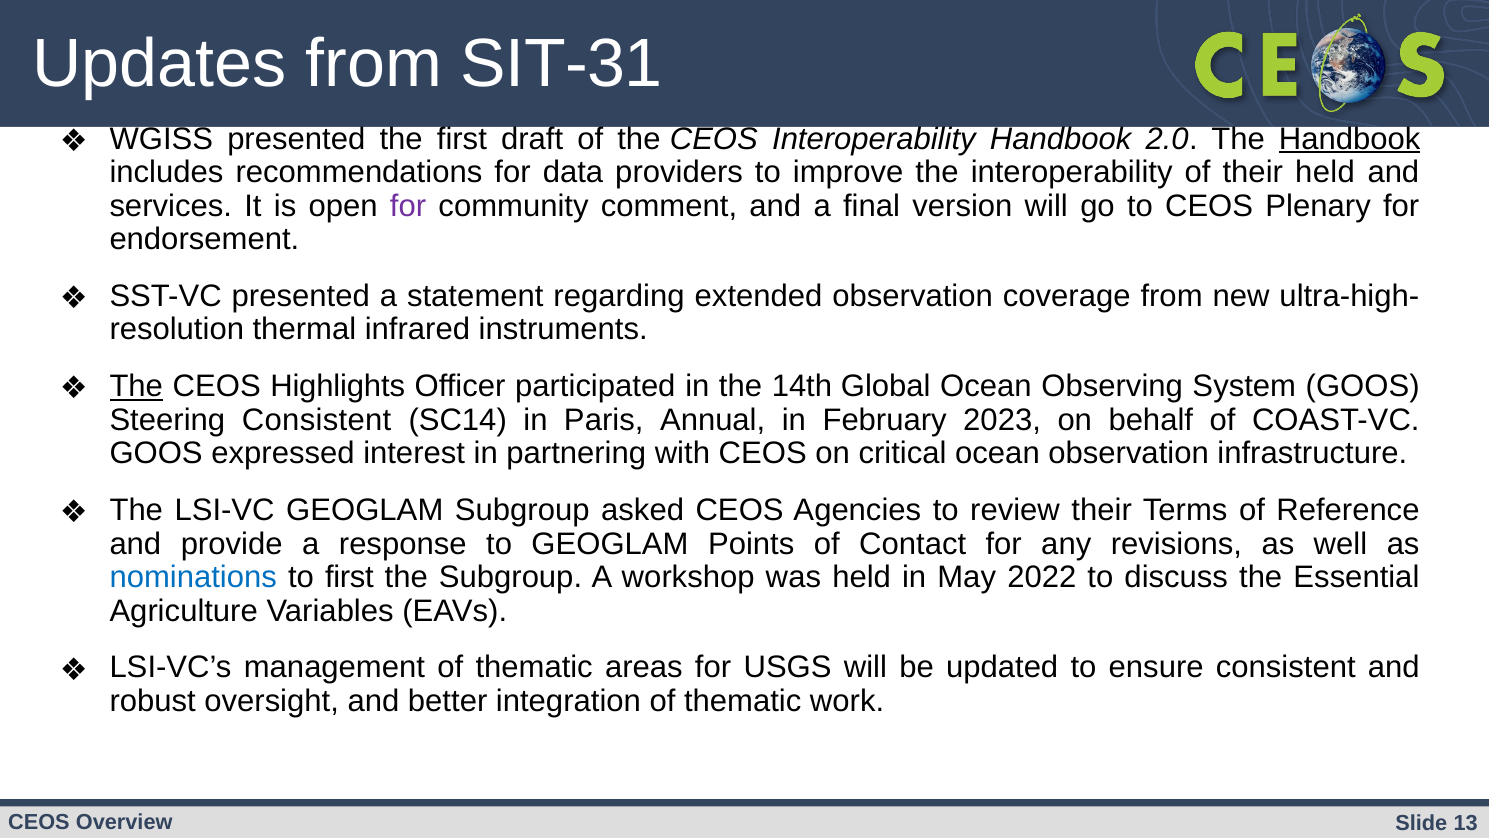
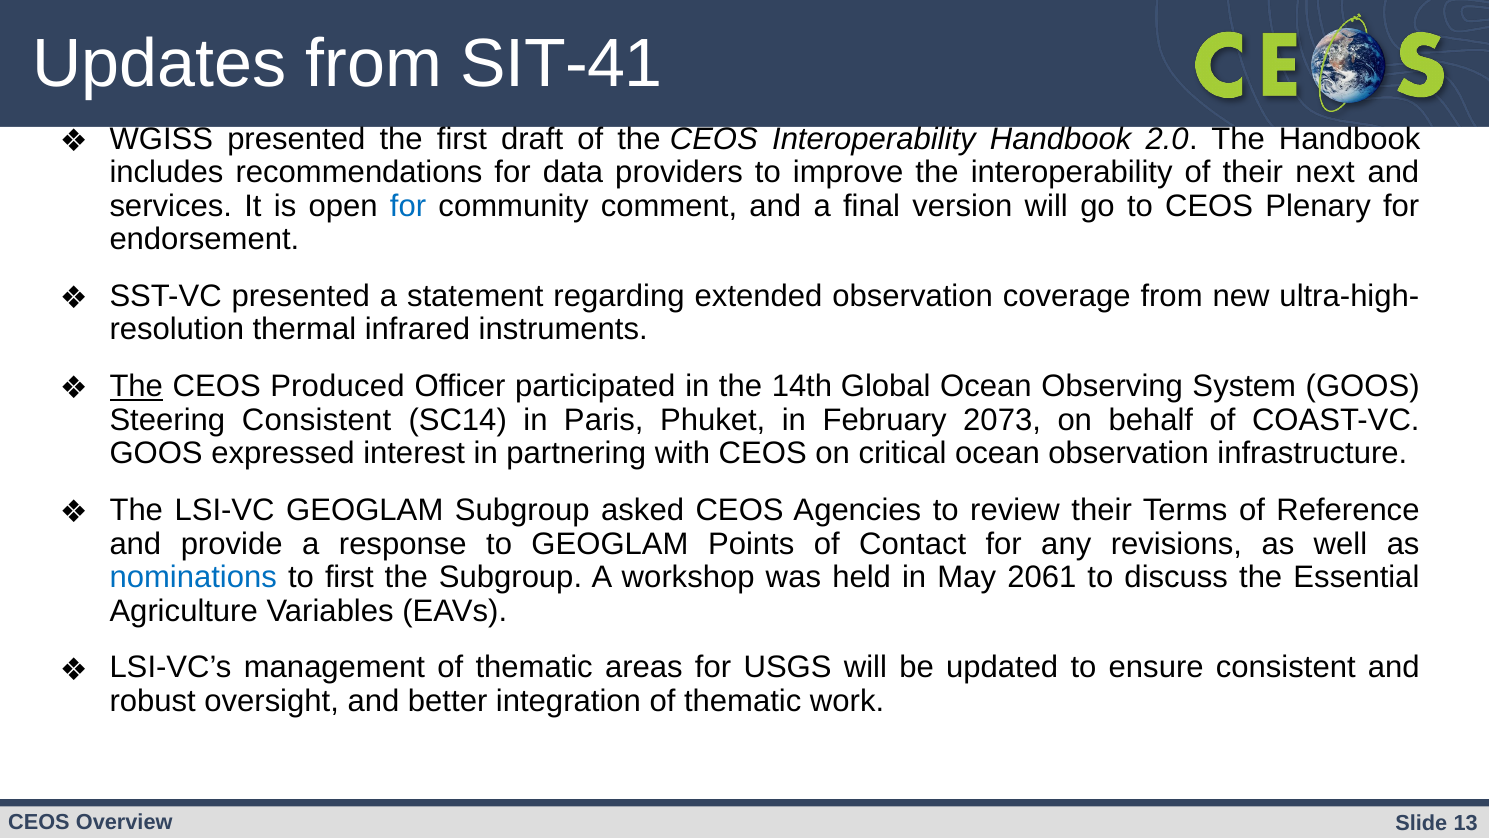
SIT-31: SIT-31 -> SIT-41 (562, 64)
Handbook underline: present -> none (1350, 139)
their held: held -> next (1325, 172)
for colour: purple -> blue (408, 206)
Highlights: Highlights -> Produced (337, 386)
Annual: Annual -> Phuket (713, 420)
2023: 2023 -> 2073 (1002, 420)
2022: 2022 -> 2061 (1042, 577)
